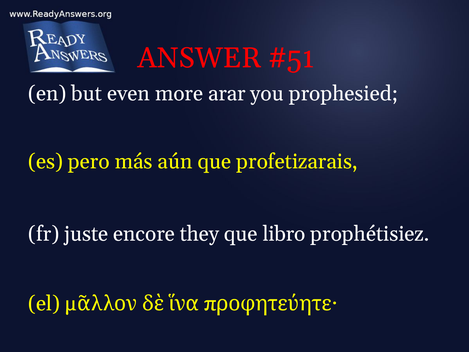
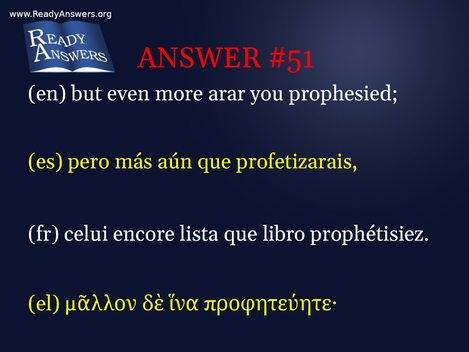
juste: juste -> celui (86, 234)
they: they -> lista (199, 234)
